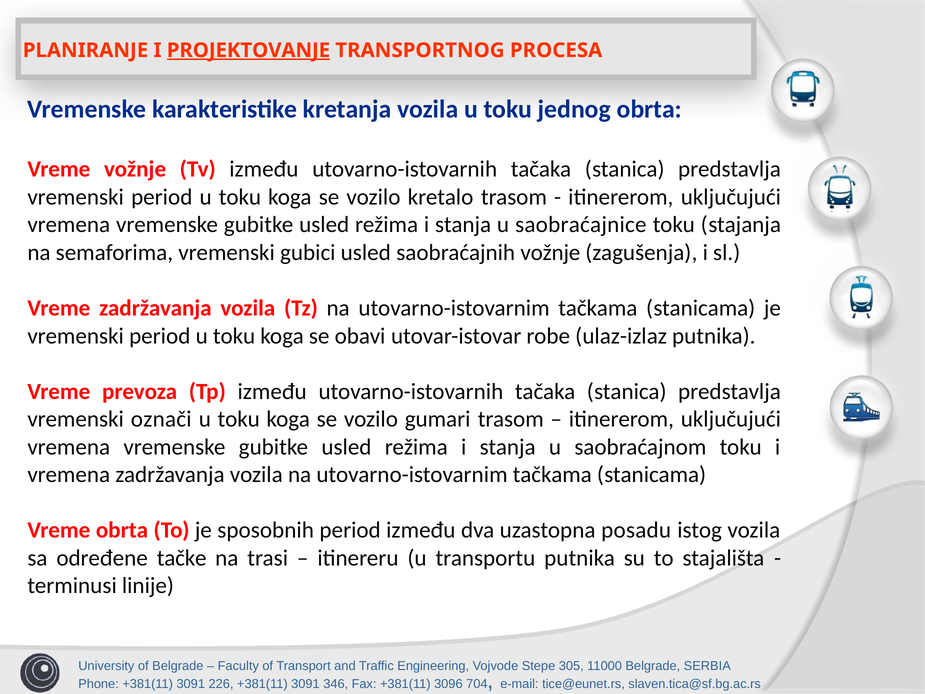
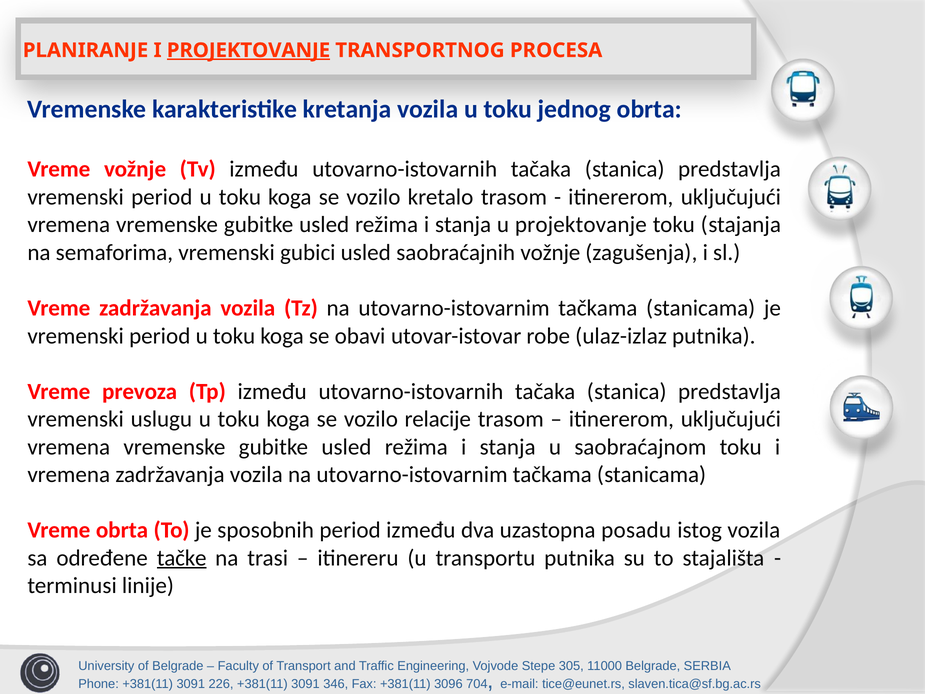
u saobraćajnice: saobraćajnice -> projektovanje (581, 225)
označi: označi -> uslugu (161, 419)
gumari: gumari -> relacije (438, 419)
tačke underline: none -> present (182, 558)
